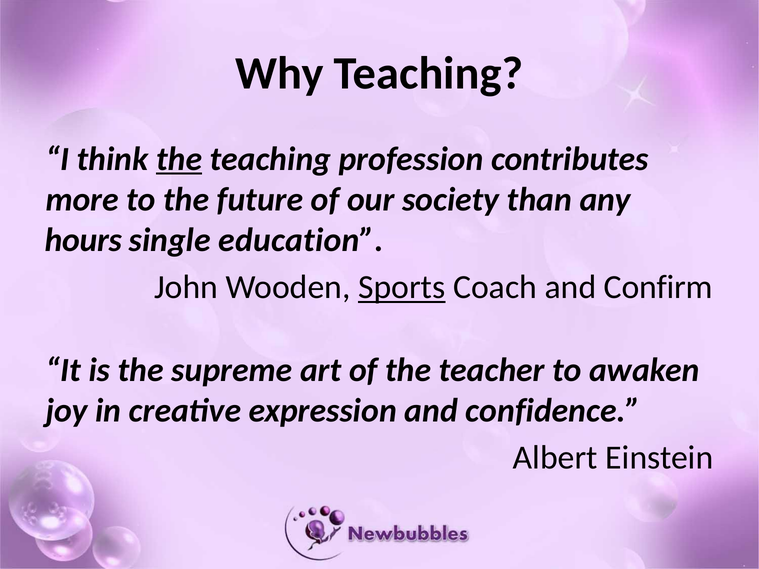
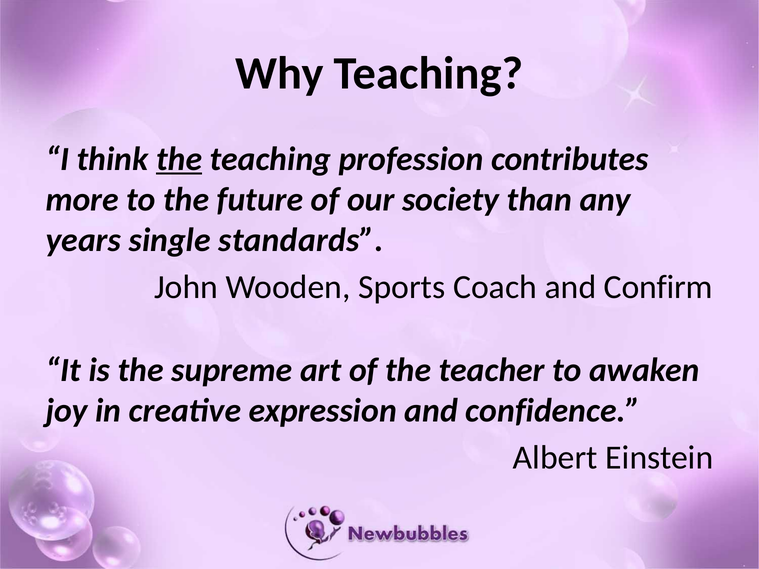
hours: hours -> years (83, 240)
education: education -> standards (301, 240)
Sports underline: present -> none (402, 287)
